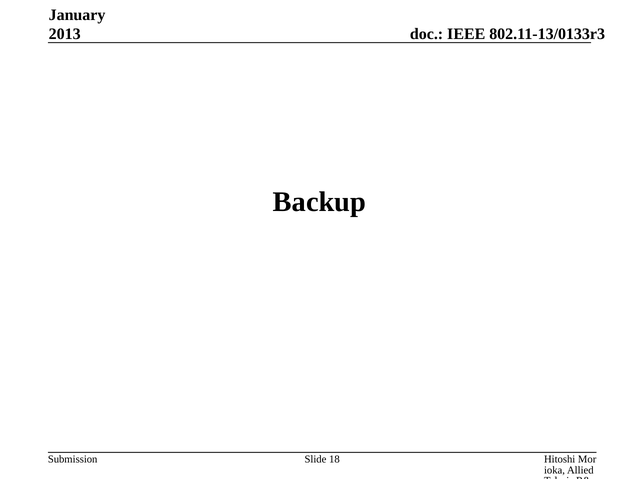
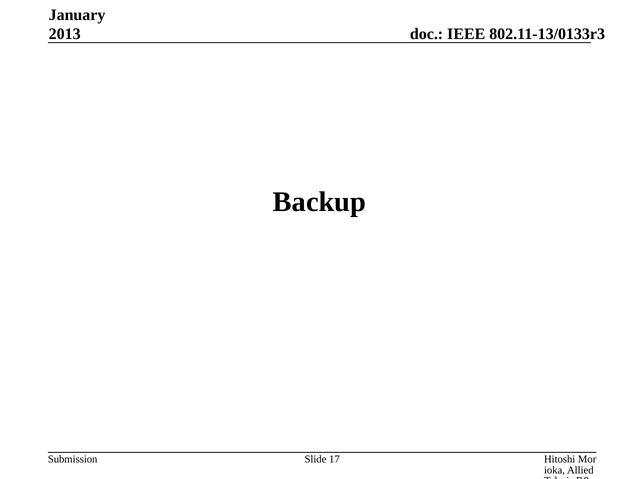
18: 18 -> 17 (334, 460)
